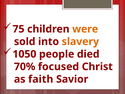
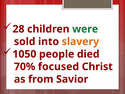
75: 75 -> 28 (18, 29)
were colour: orange -> green (85, 29)
faith: faith -> from (41, 79)
